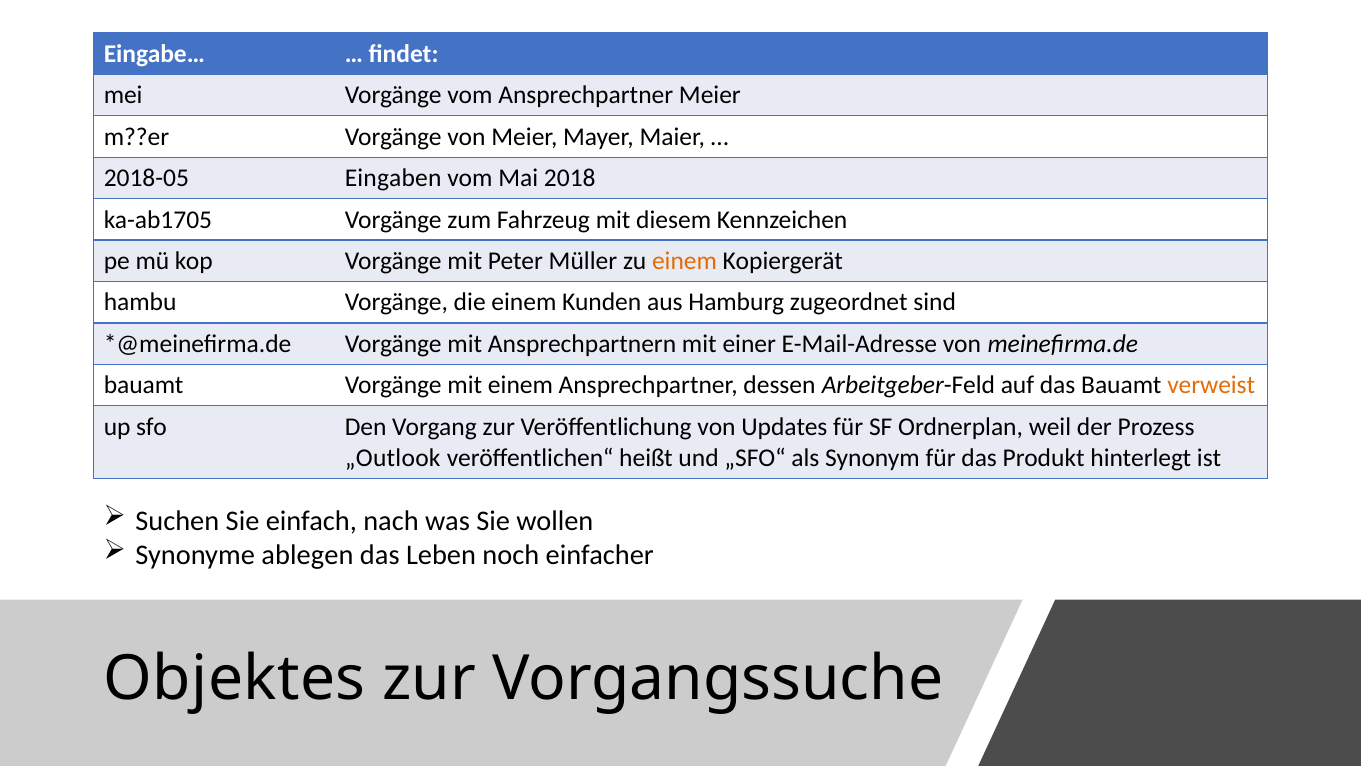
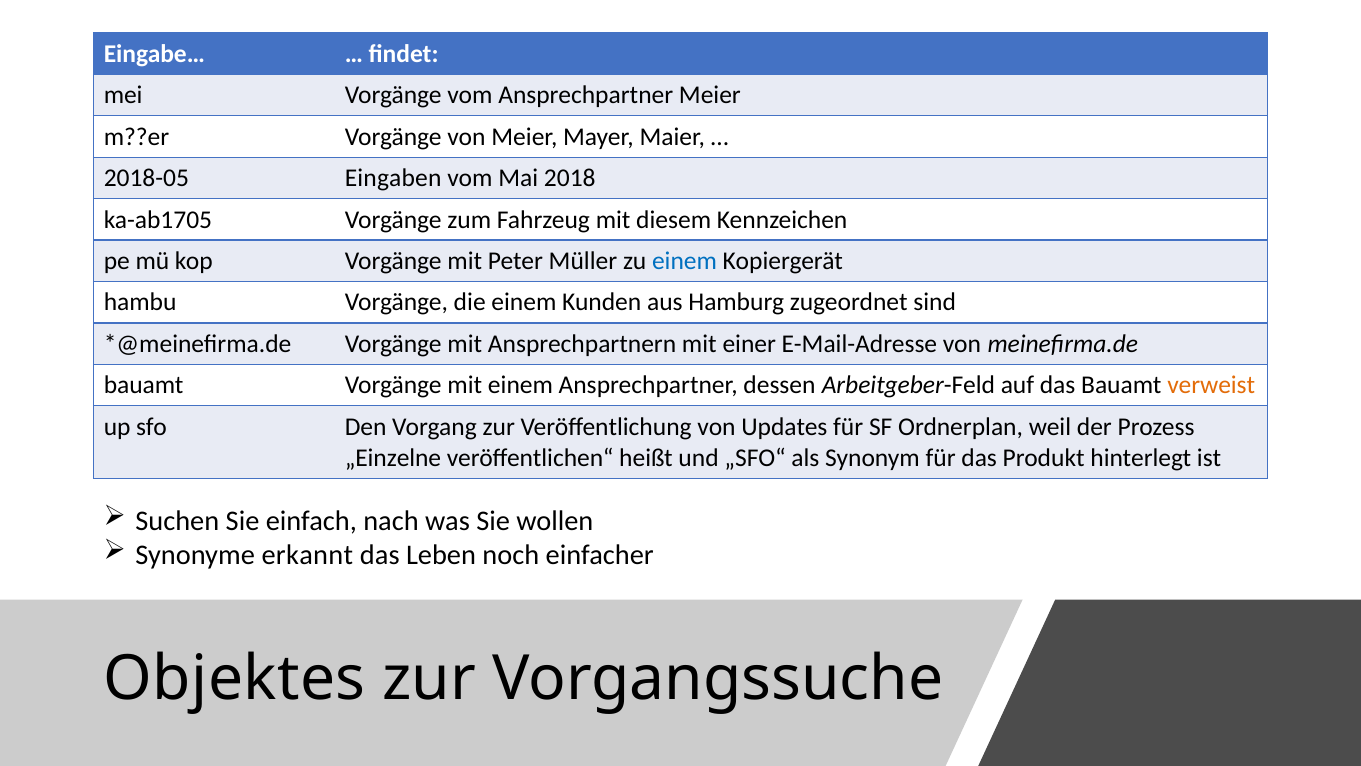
einem colour: orange -> blue (685, 261)
„Outlook: „Outlook -> „Einzelne (393, 458)
ablegen: ablegen -> erkannt (307, 555)
